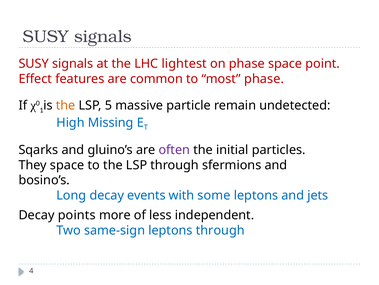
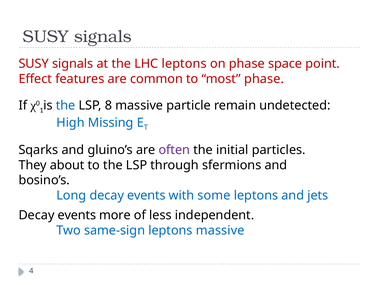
LHC lightest: lightest -> leptons (184, 64)
the colour: orange -> blue (66, 105)
5: 5 -> 8 (108, 105)
They space: space -> about (67, 165)
points: points -> events (77, 215)
leptons through: through -> massive (220, 230)
